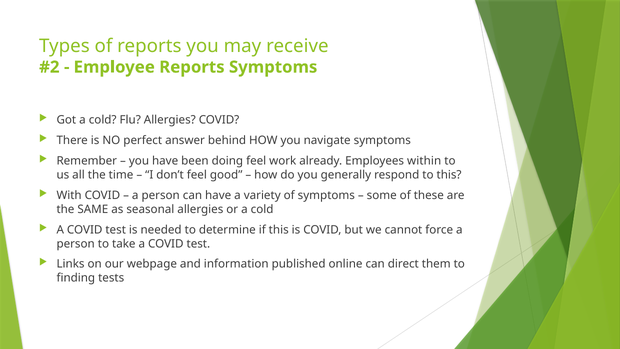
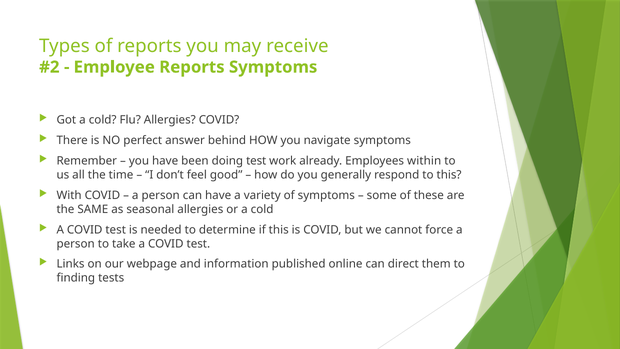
doing feel: feel -> test (256, 161)
